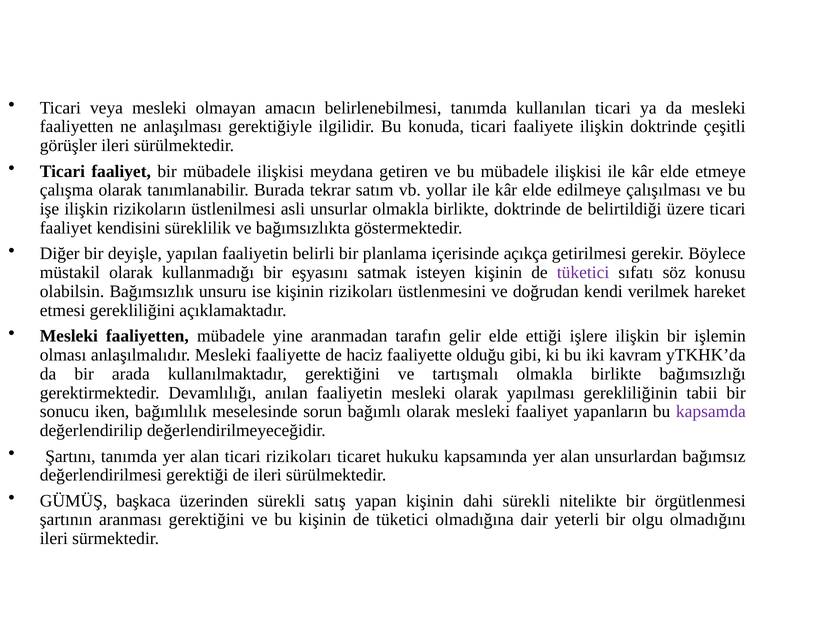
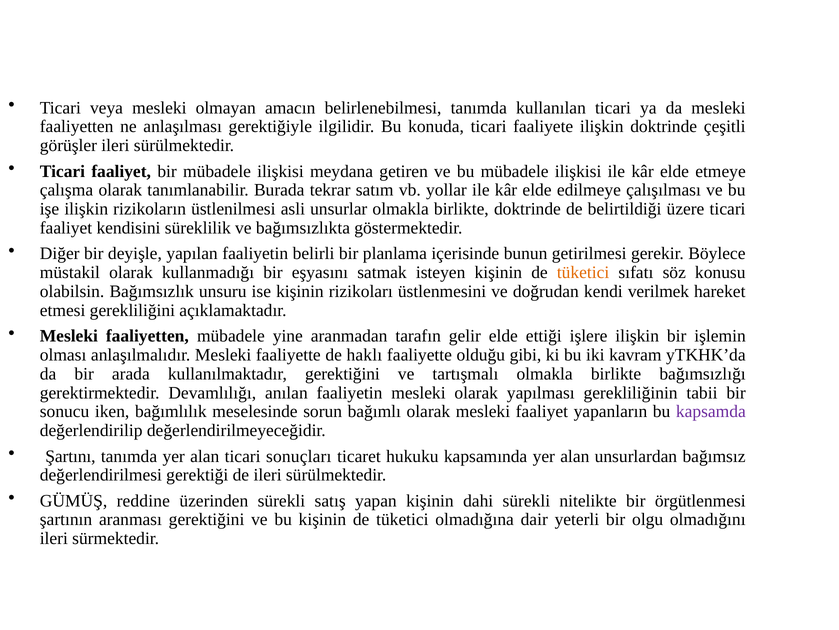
açıkça: açıkça -> bunun (526, 253)
tüketici colour: purple -> orange (583, 272)
haciz: haciz -> haklı (364, 355)
ticari rizikoları: rizikoları -> sonuçları (299, 456)
başkaca: başkaca -> reddine (143, 500)
